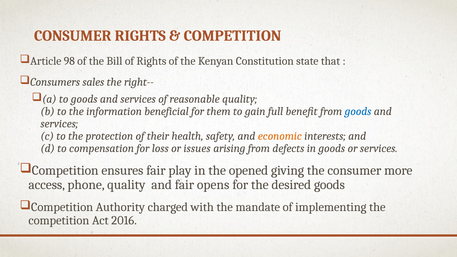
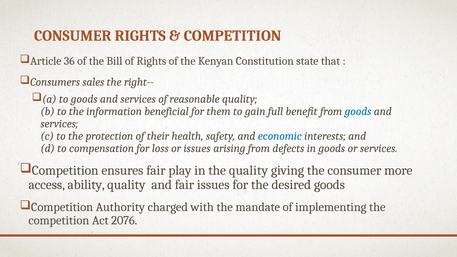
98: 98 -> 36 (69, 61)
economic colour: orange -> blue (280, 136)
the opened: opened -> quality (248, 170)
phone: phone -> ability (86, 185)
fair opens: opens -> issues (213, 185)
2016: 2016 -> 2076 (124, 221)
